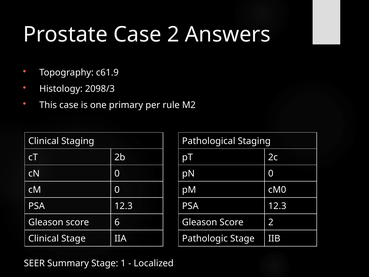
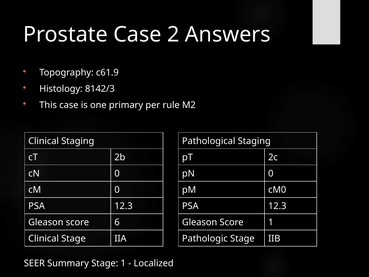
2098/3: 2098/3 -> 8142/3 (100, 89)
Score 2: 2 -> 1 (271, 222)
